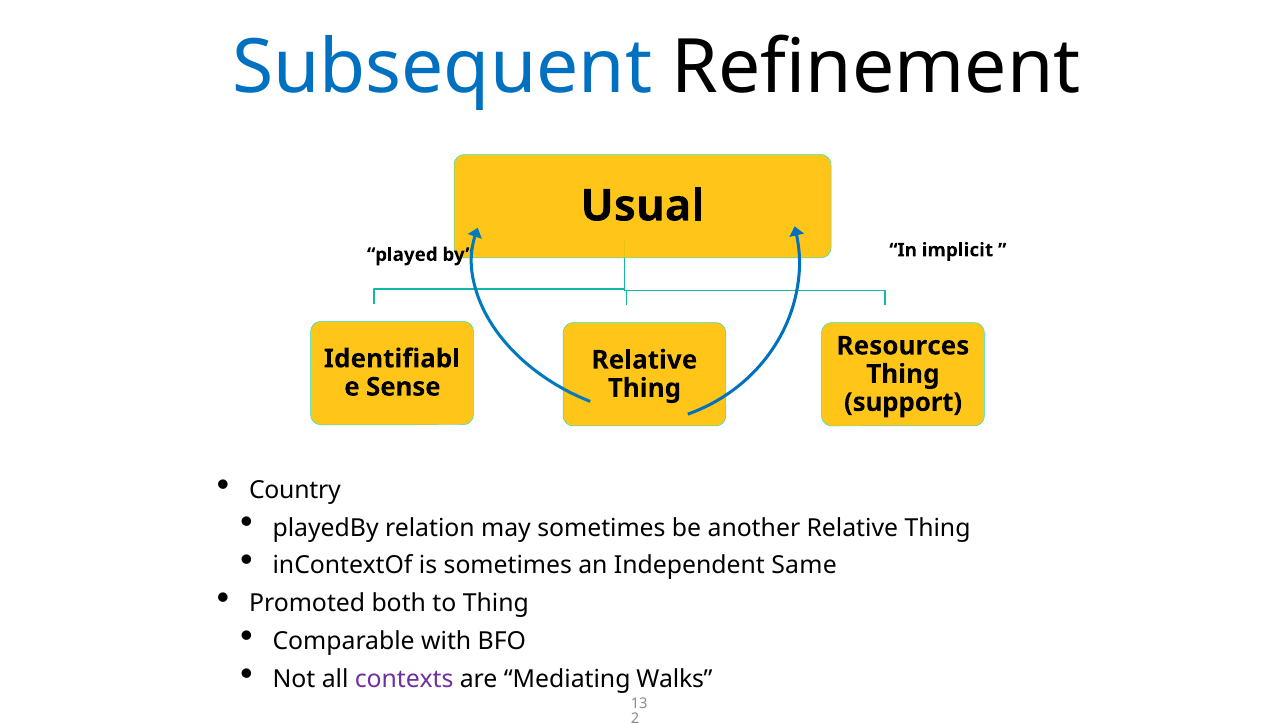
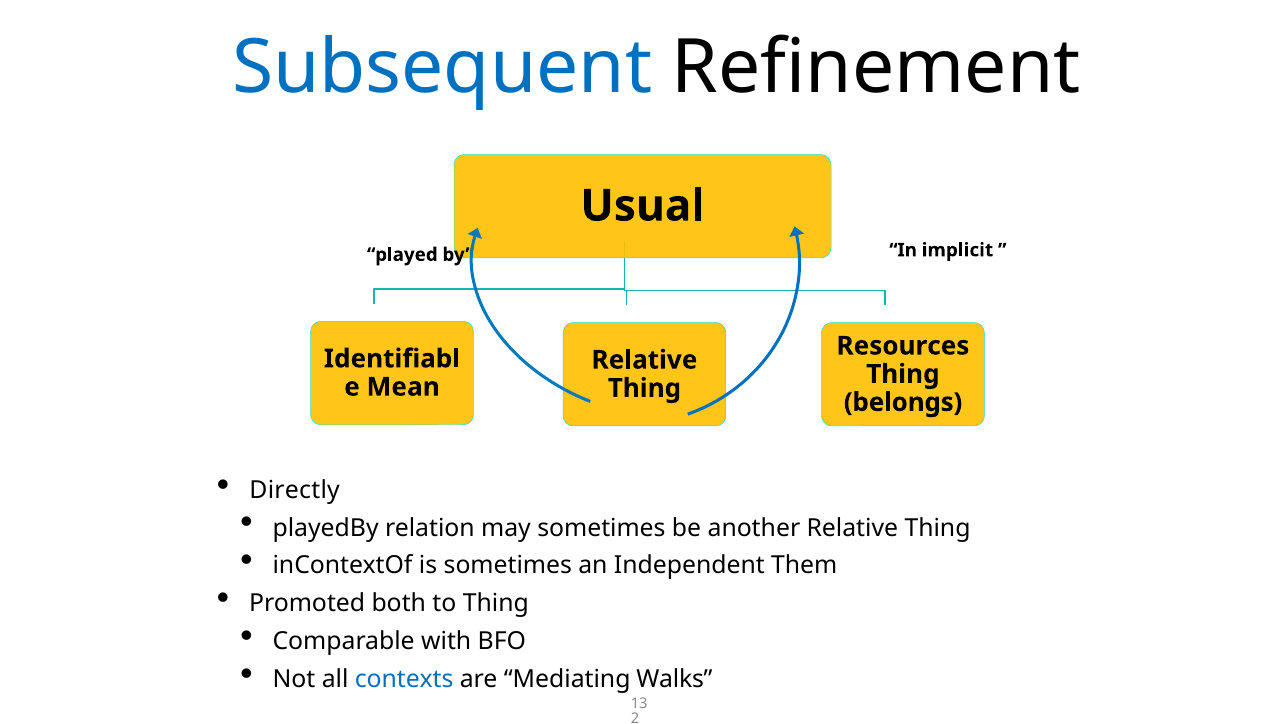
Sense: Sense -> Mean (403, 387)
support: support -> belongs (903, 402)
Country: Country -> Directly (295, 490)
Same: Same -> Them (804, 566)
contexts colour: purple -> blue (404, 679)
